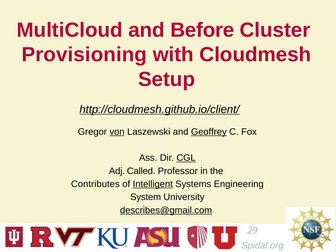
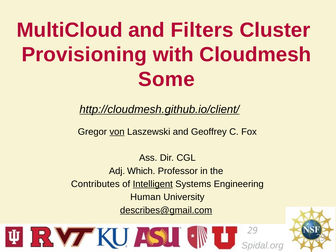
Before: Before -> Filters (202, 30)
Setup: Setup -> Some (166, 79)
Geoffrey underline: present -> none (209, 132)
CGL underline: present -> none (186, 158)
Called: Called -> Which (141, 171)
System: System -> Human (146, 197)
